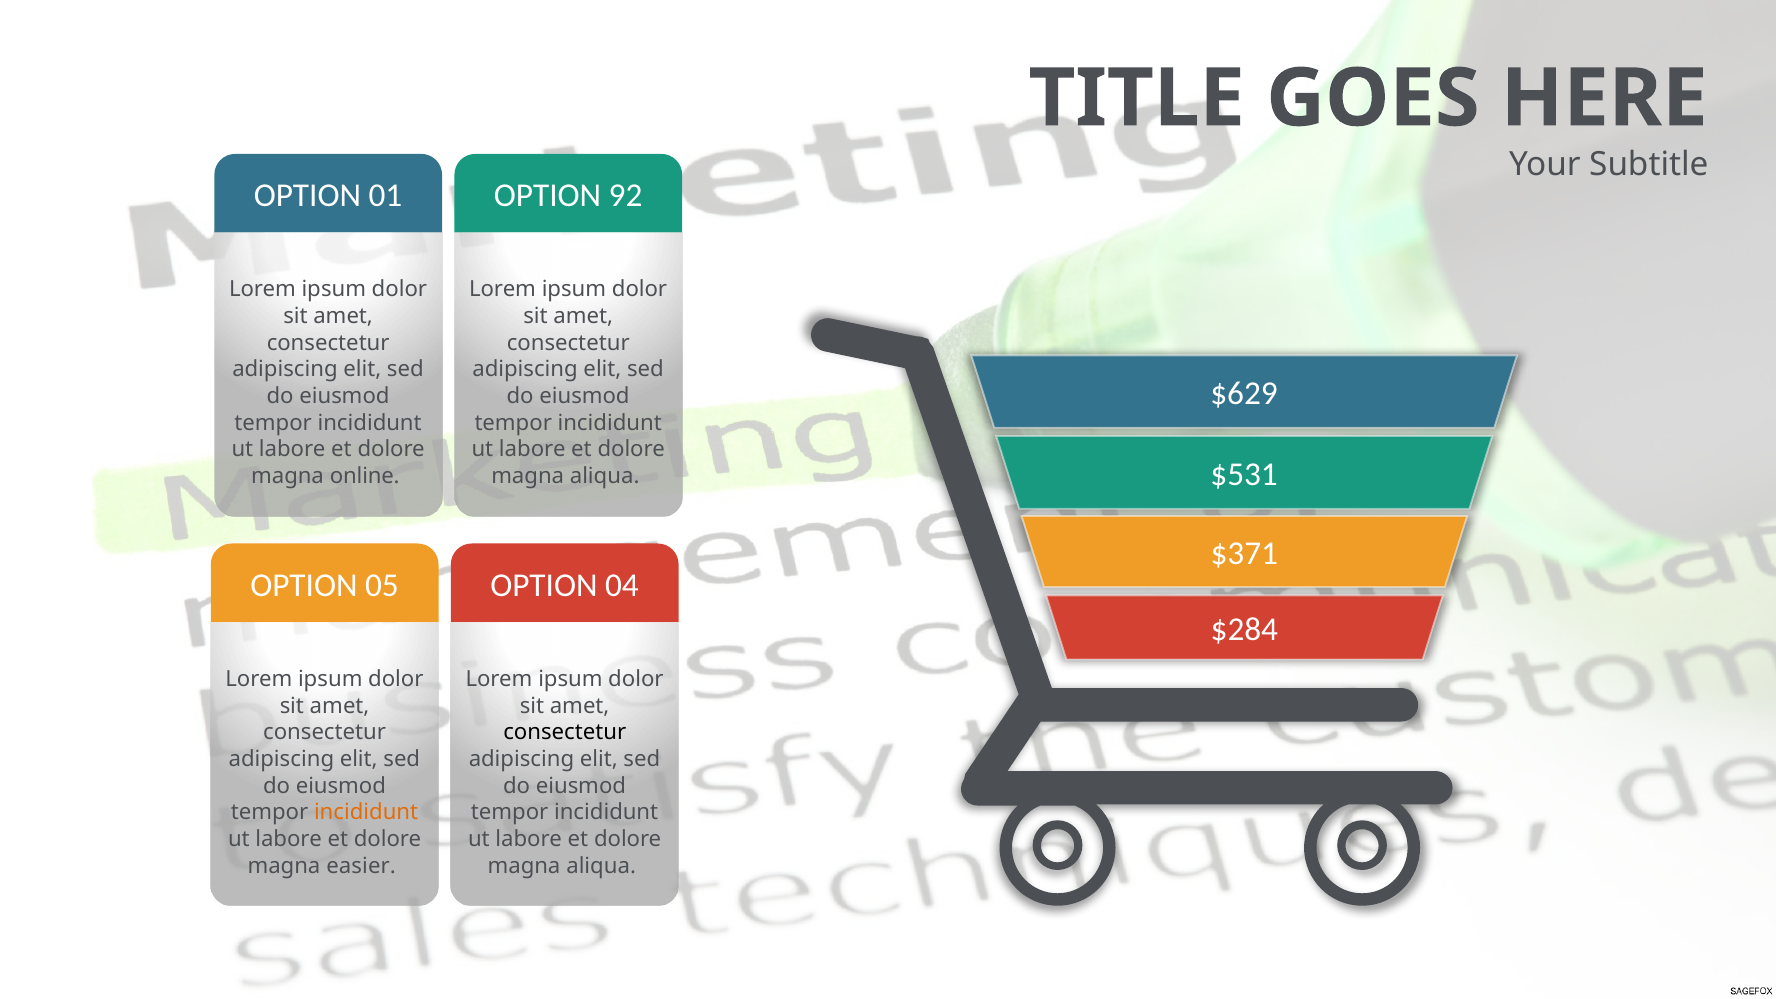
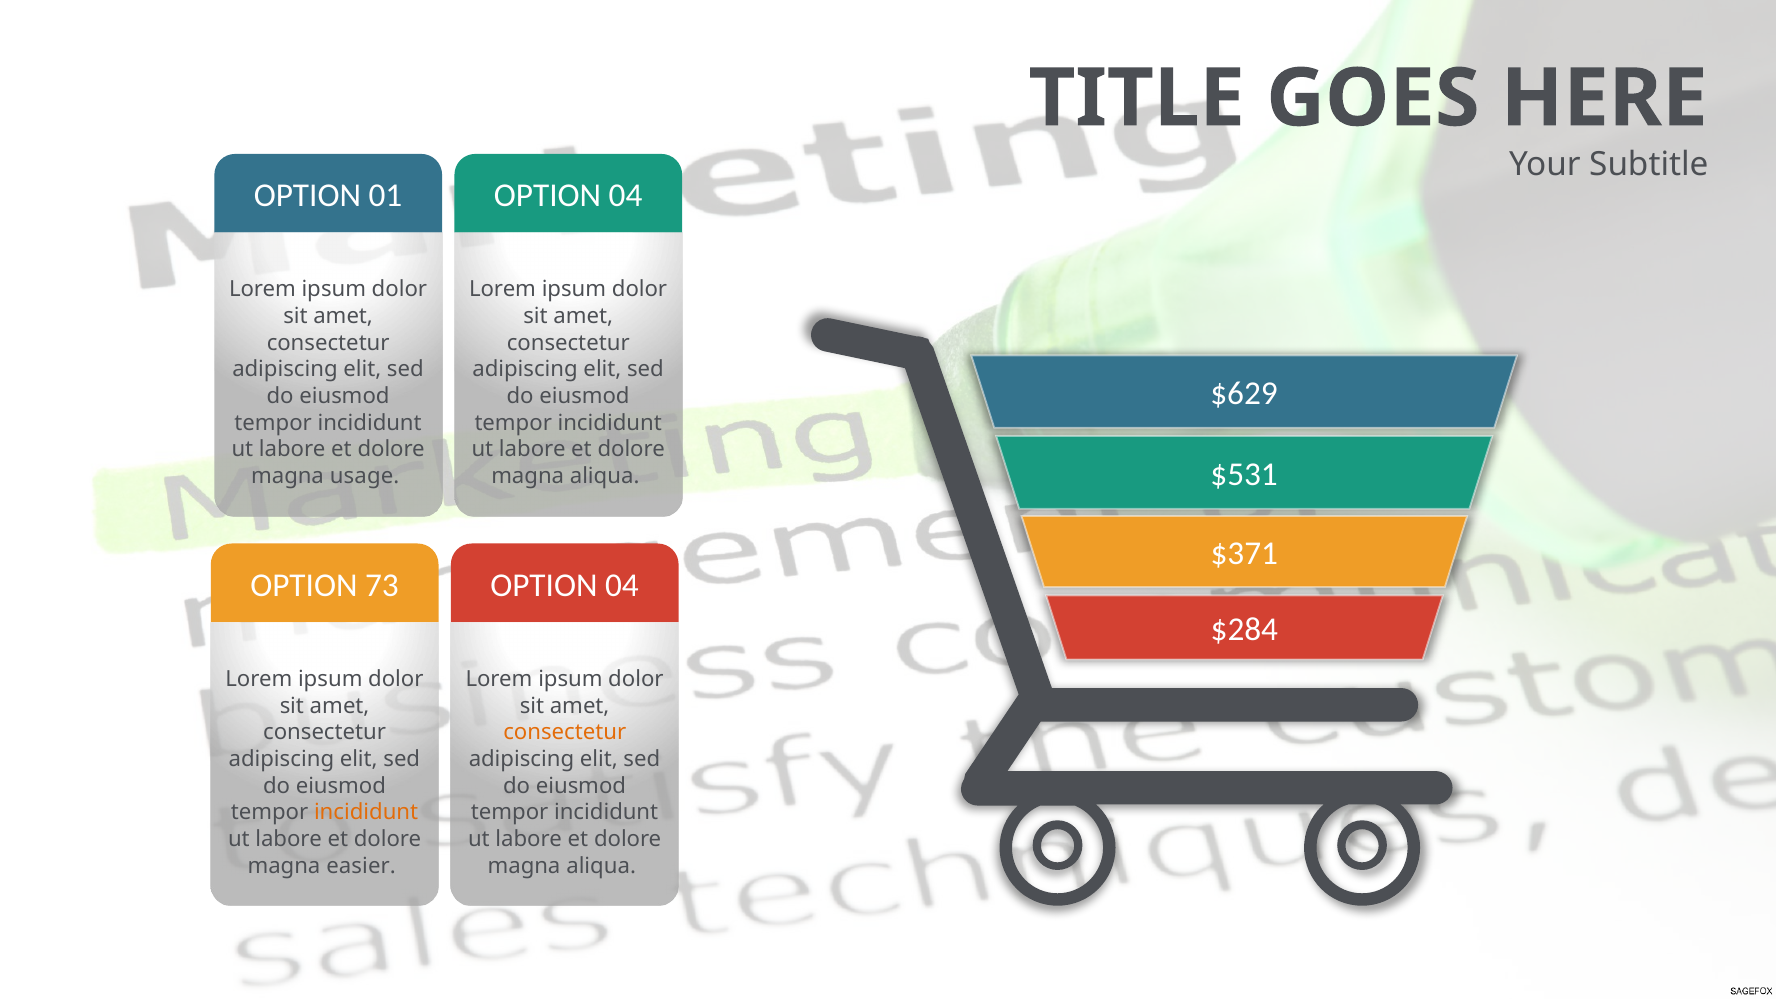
92: 92 -> 04 (626, 196)
online: online -> usage (365, 476)
05: 05 -> 73 (382, 585)
consectetur colour: black -> orange (565, 733)
